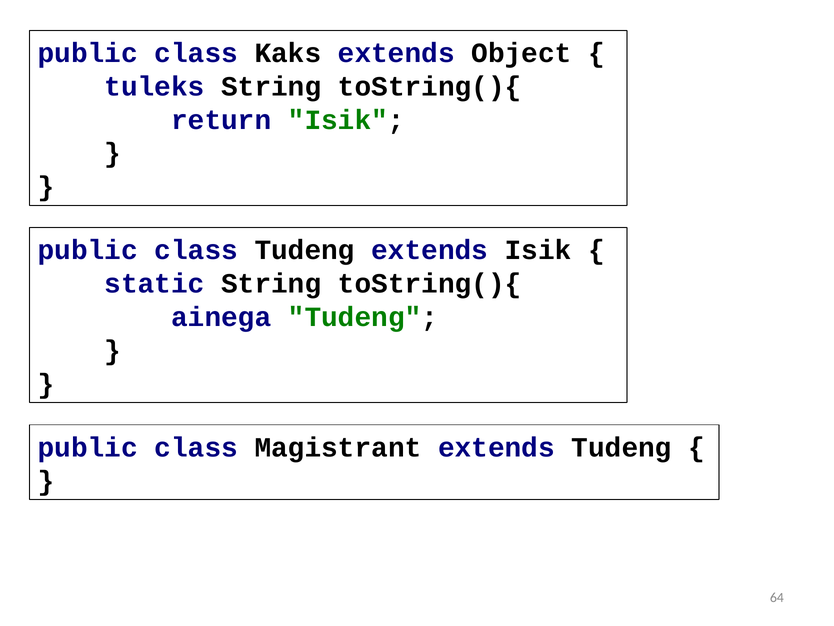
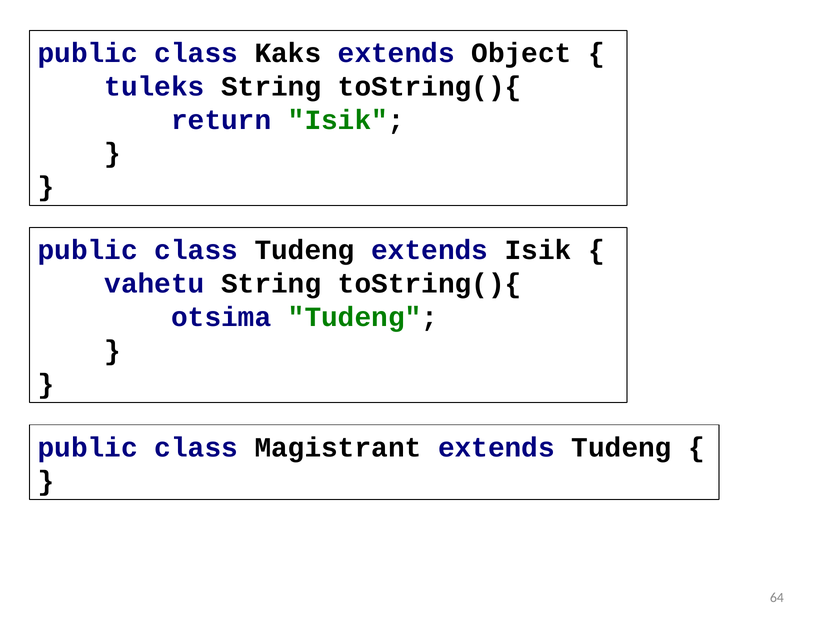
static: static -> vahetu (154, 283)
ainega: ainega -> otsima (221, 317)
